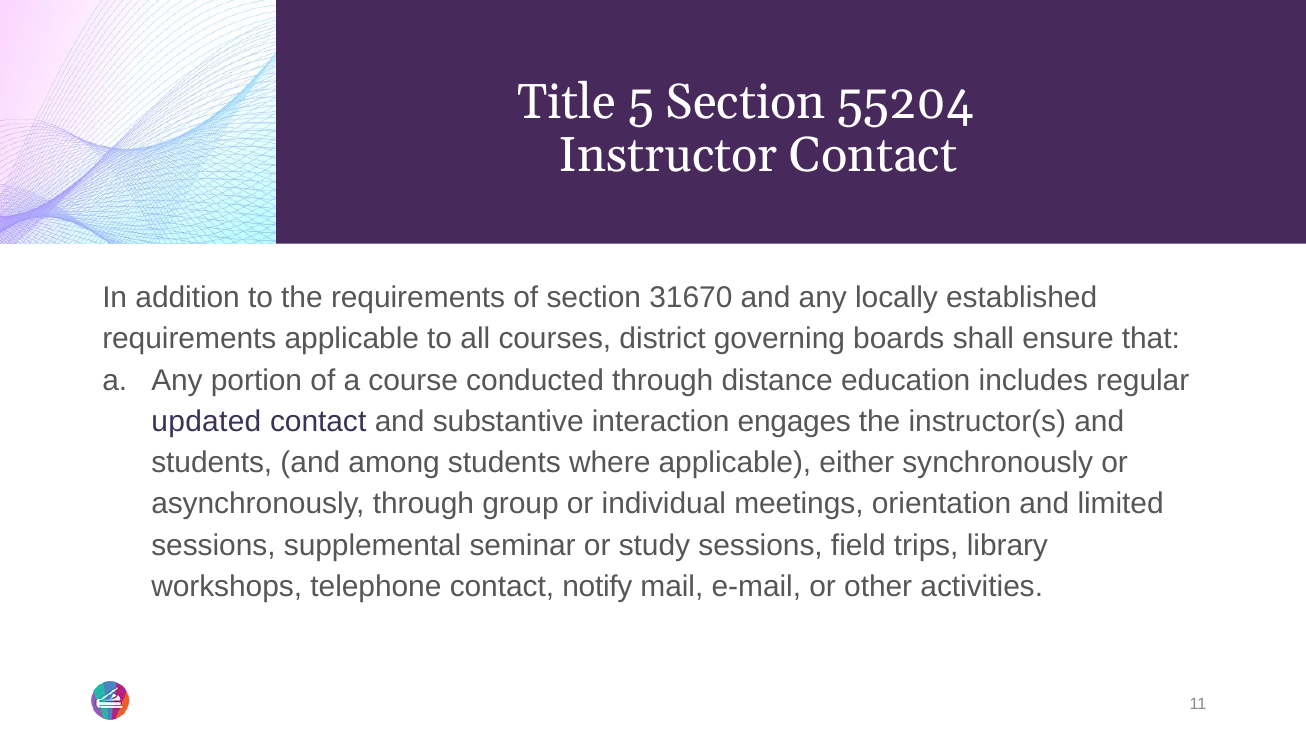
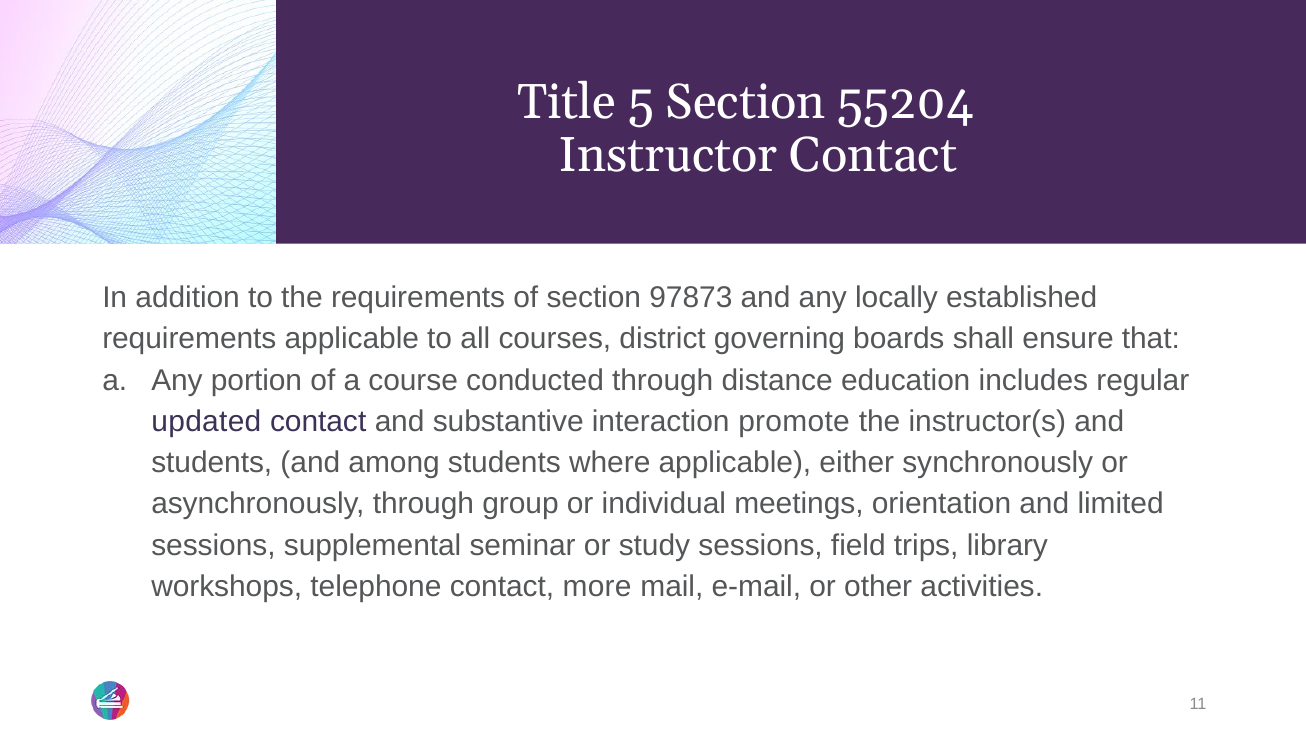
31670: 31670 -> 97873 (691, 298)
engages: engages -> promote (794, 421)
notify: notify -> more (597, 586)
